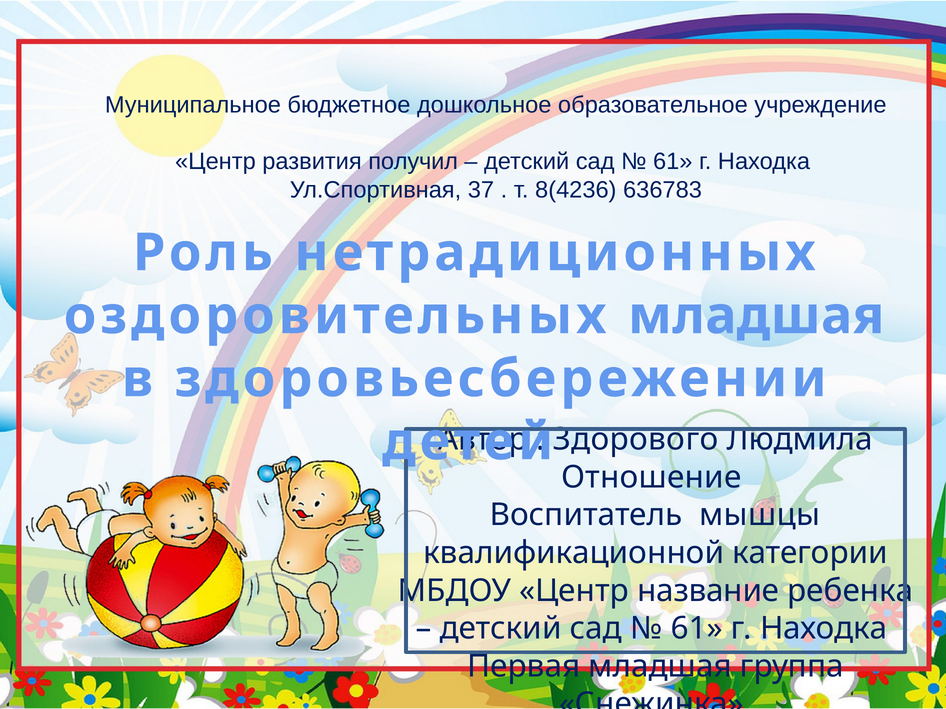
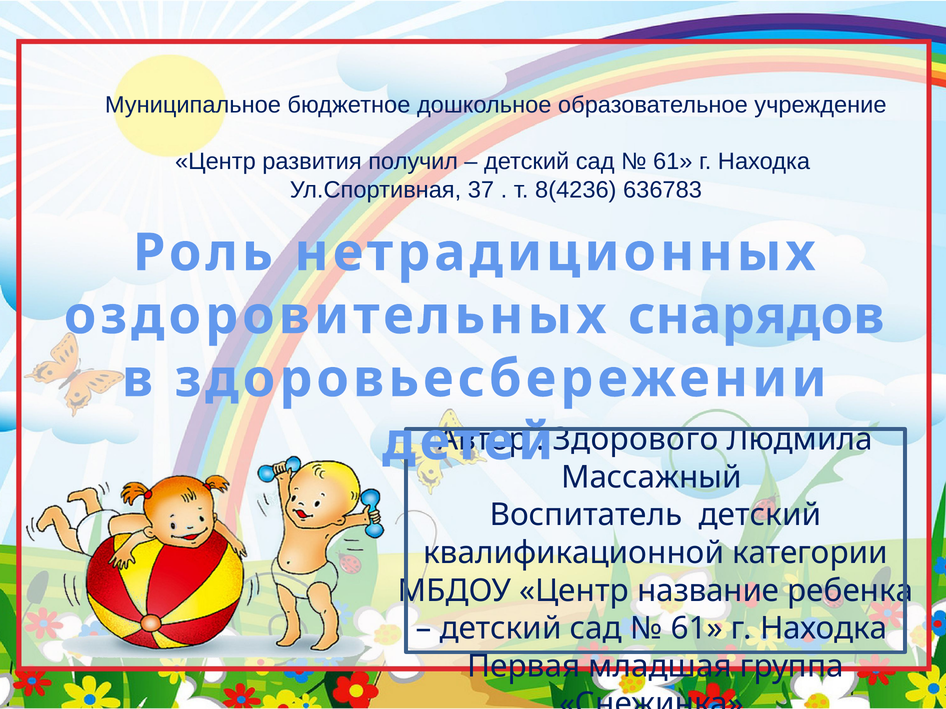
оздоровительных младшая: младшая -> снарядов (756, 316)
Отношение: Отношение -> Массажный (651, 478)
Воспитатель мышцы: мышцы -> детский (760, 515)
